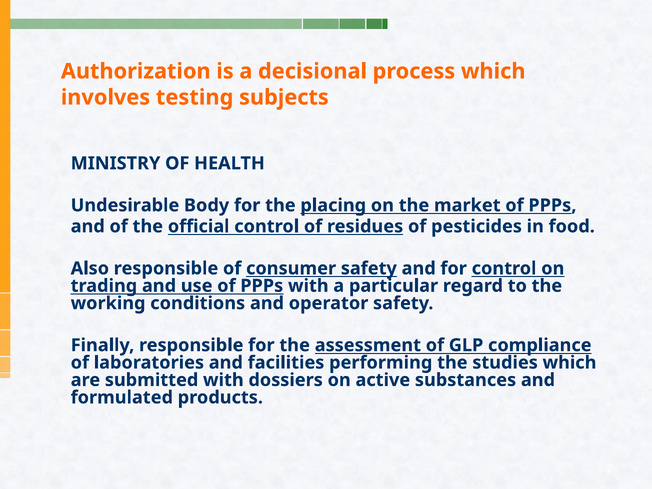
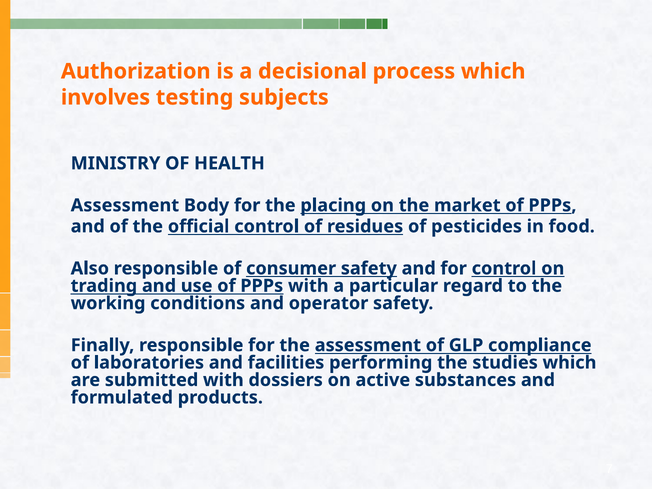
Undesirable: Undesirable -> Assessment (125, 205)
